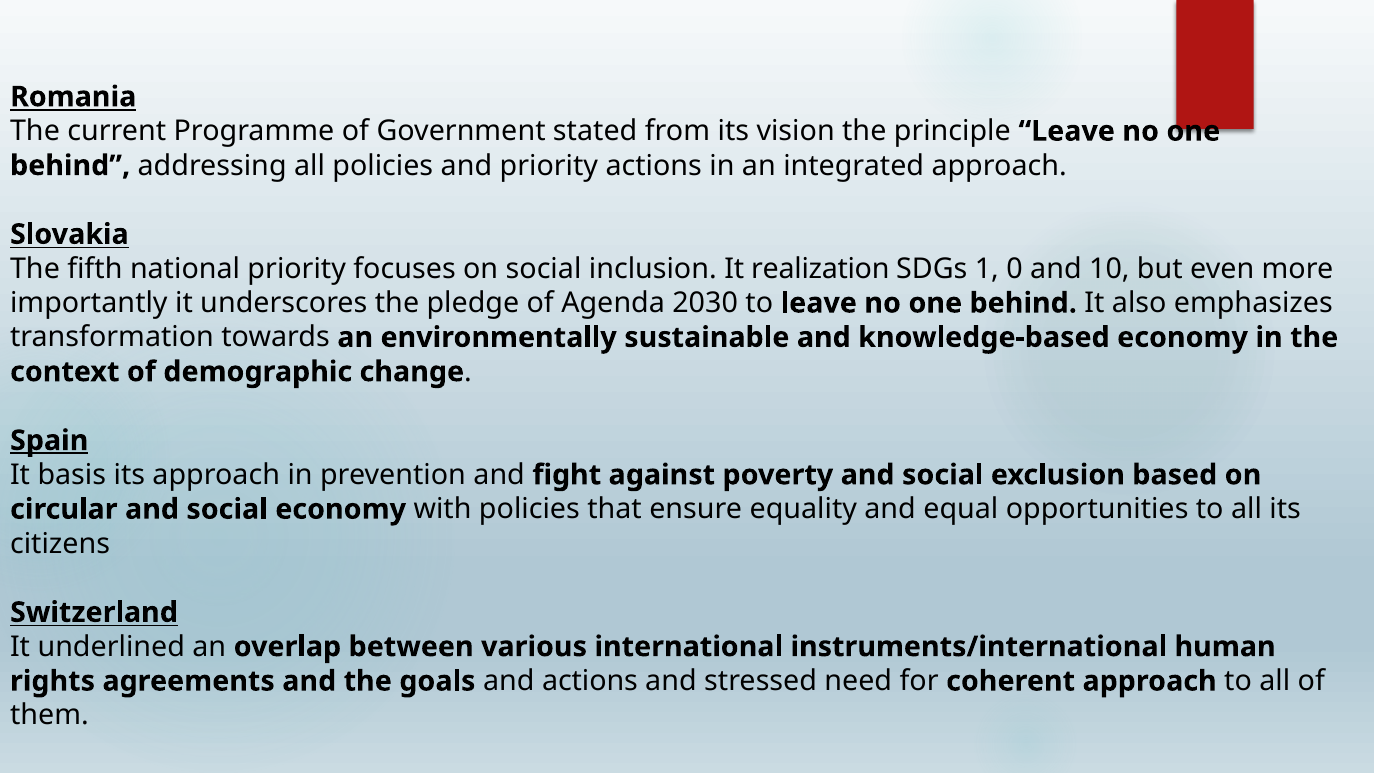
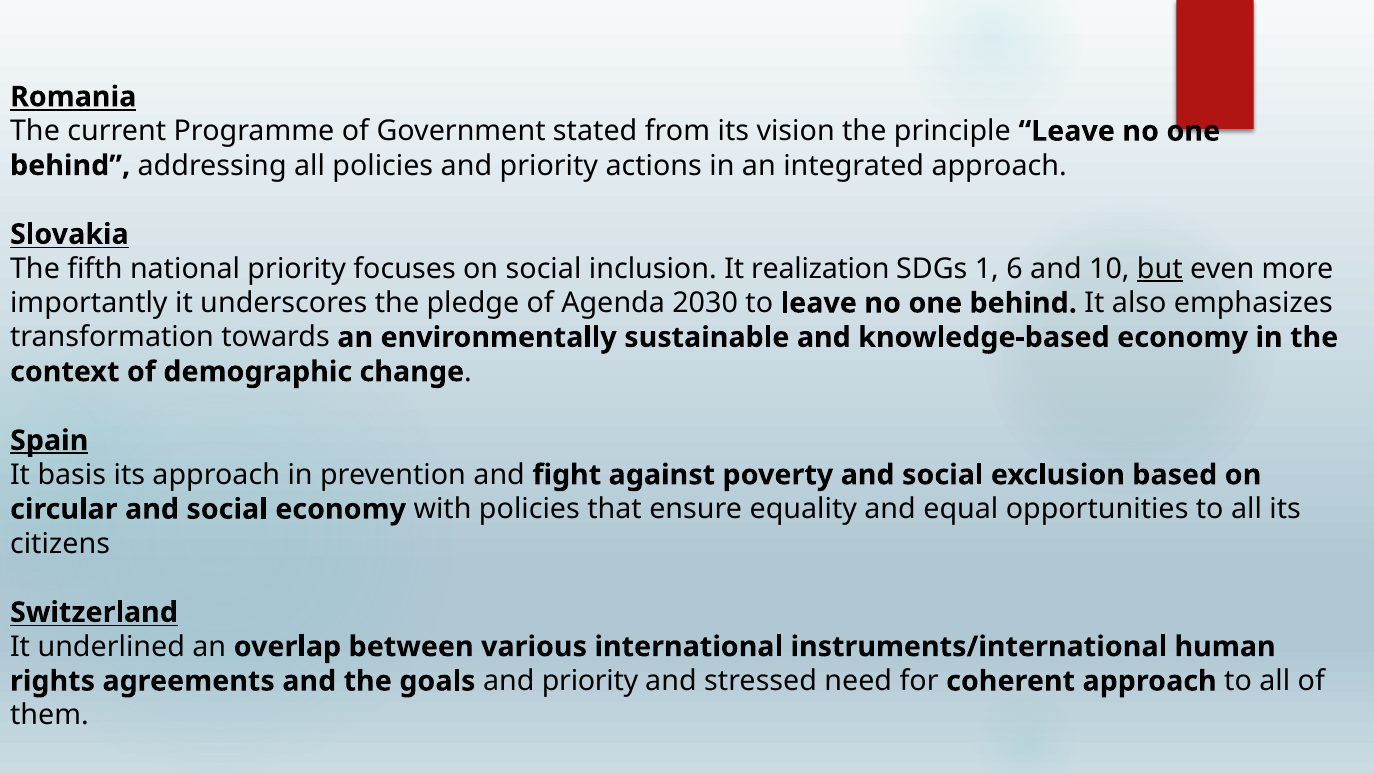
0: 0 -> 6 (1015, 269)
but underline: none -> present (1160, 269)
goals and actions: actions -> priority (590, 681)
